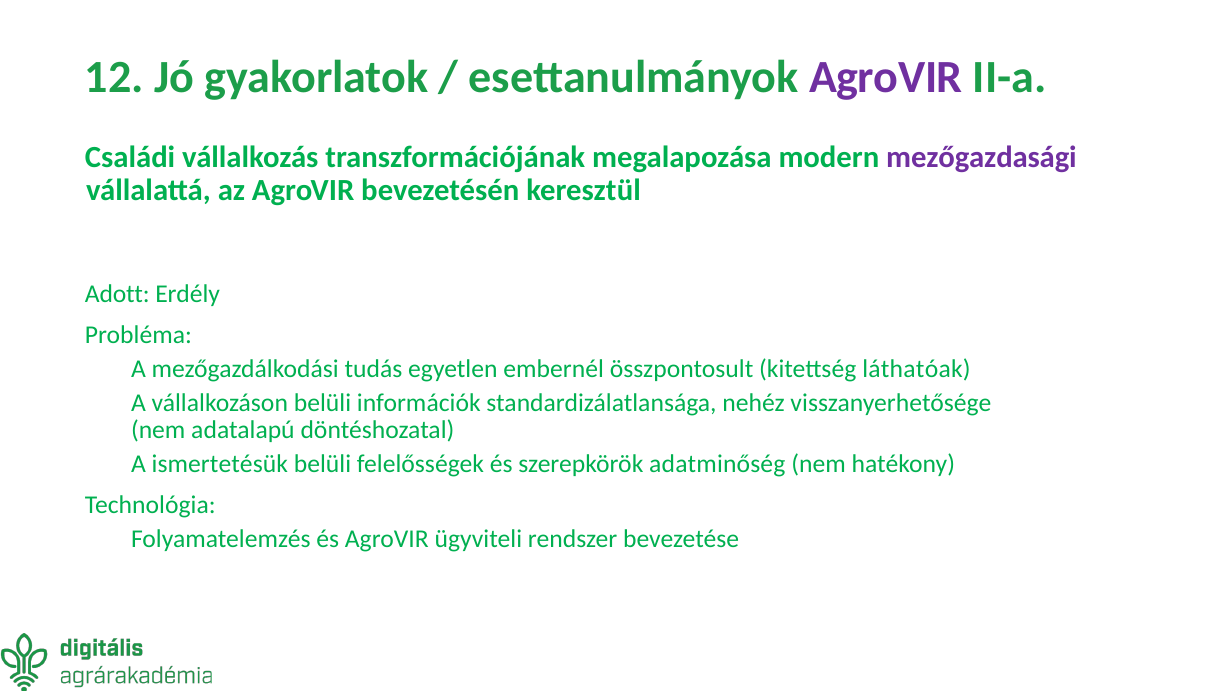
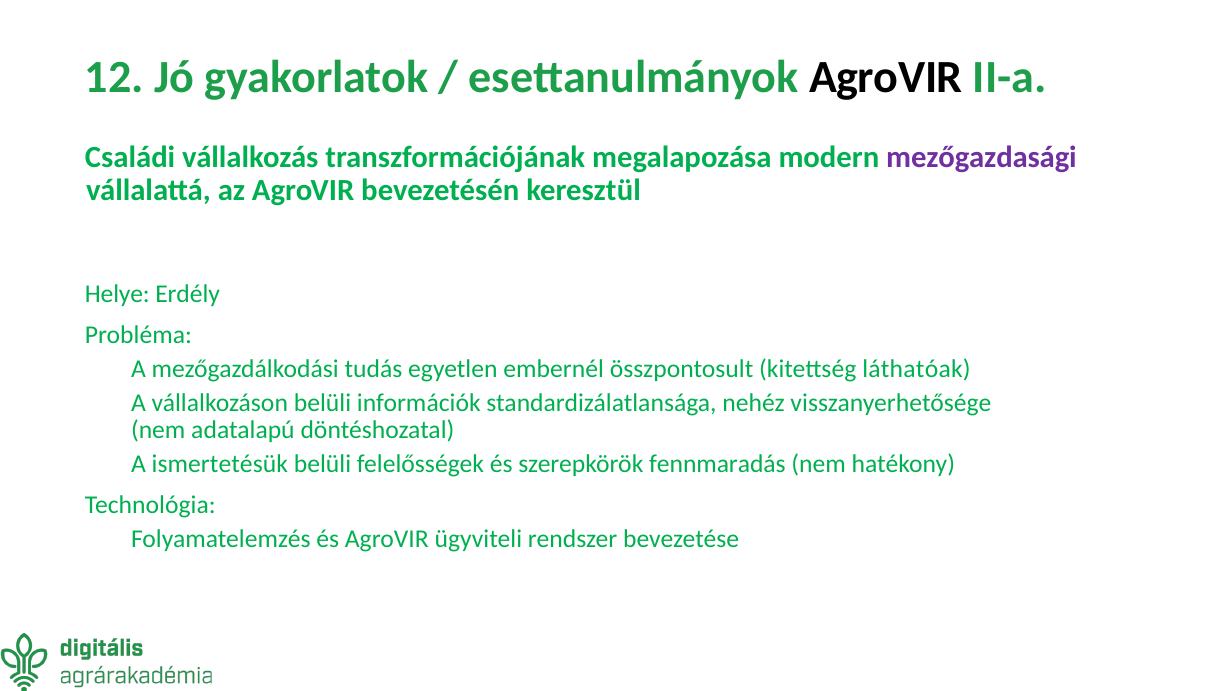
AgroVIR colour: purple -> black (886, 77)
Adott: Adott -> Helye (117, 294)
adatminőség: adatminőség -> fennmaradás (717, 464)
